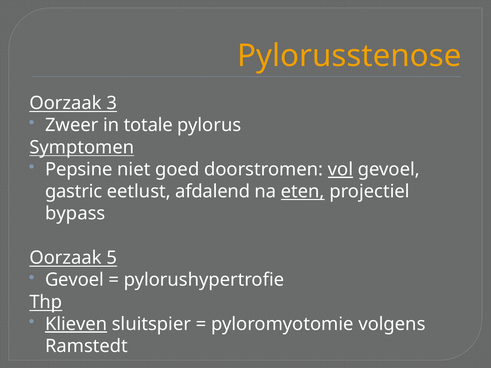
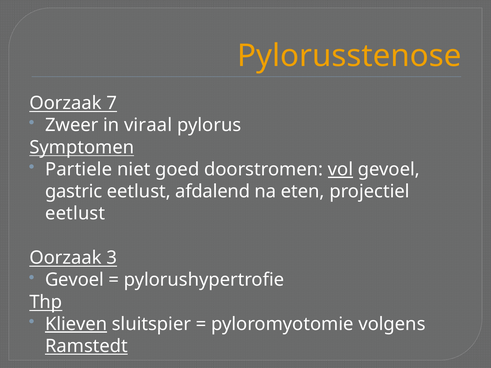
3: 3 -> 7 (112, 103)
totale: totale -> viraal (148, 125)
Pepsine: Pepsine -> Partiele (79, 170)
eten underline: present -> none (303, 192)
bypass: bypass -> eetlust (75, 214)
5: 5 -> 3 (112, 258)
Ramstedt underline: none -> present (86, 346)
